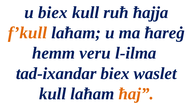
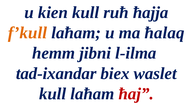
u biex: biex -> kien (53, 12)
ħareġ: ħareġ -> ħalaq (165, 33)
veru: veru -> jibni (95, 53)
ħaj colour: orange -> red (136, 93)
